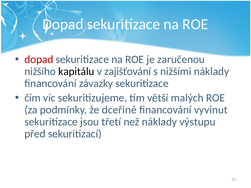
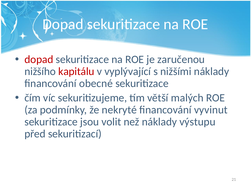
kapitálu colour: black -> red (76, 72)
zajišťování: zajišťování -> vyplývající (128, 72)
závazky: závazky -> obecné (96, 84)
dceřiné: dceřiné -> nekryté (119, 110)
třetí: třetí -> volit (111, 122)
